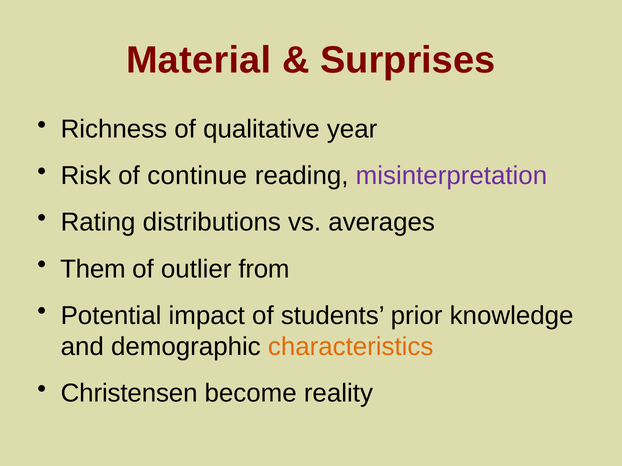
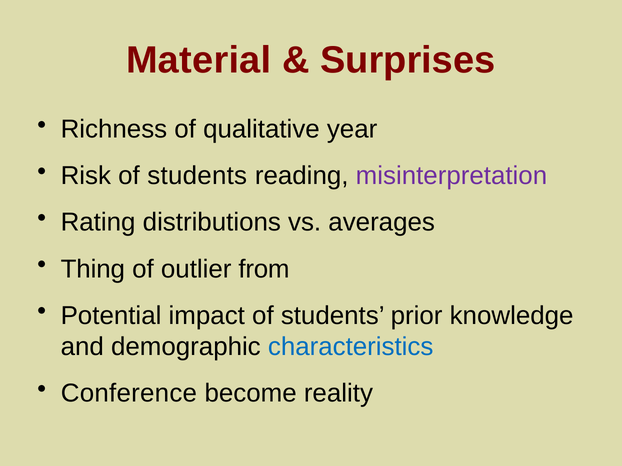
Risk of continue: continue -> students (197, 176)
Them: Them -> Thing (93, 269)
characteristics colour: orange -> blue (351, 347)
Christensen: Christensen -> Conference (129, 394)
